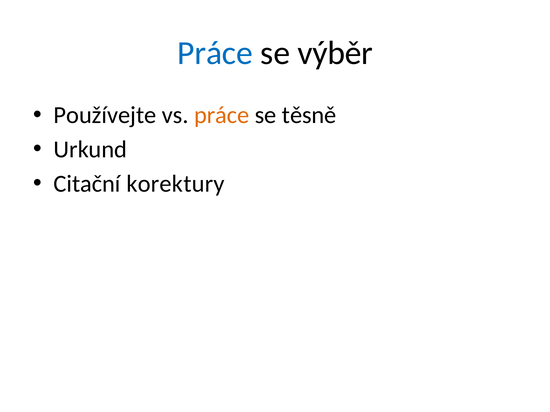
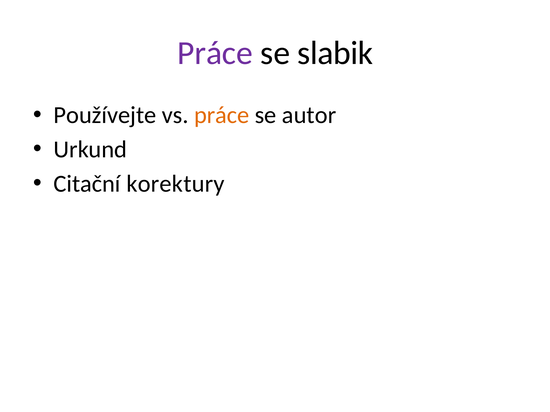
Práce colour: blue -> purple (215, 53)
výběr: výběr -> slabik (335, 53)
těsně: těsně -> autor (309, 115)
